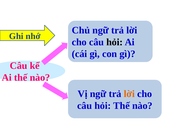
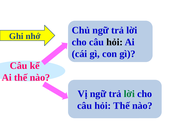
lời colour: orange -> green (129, 94)
